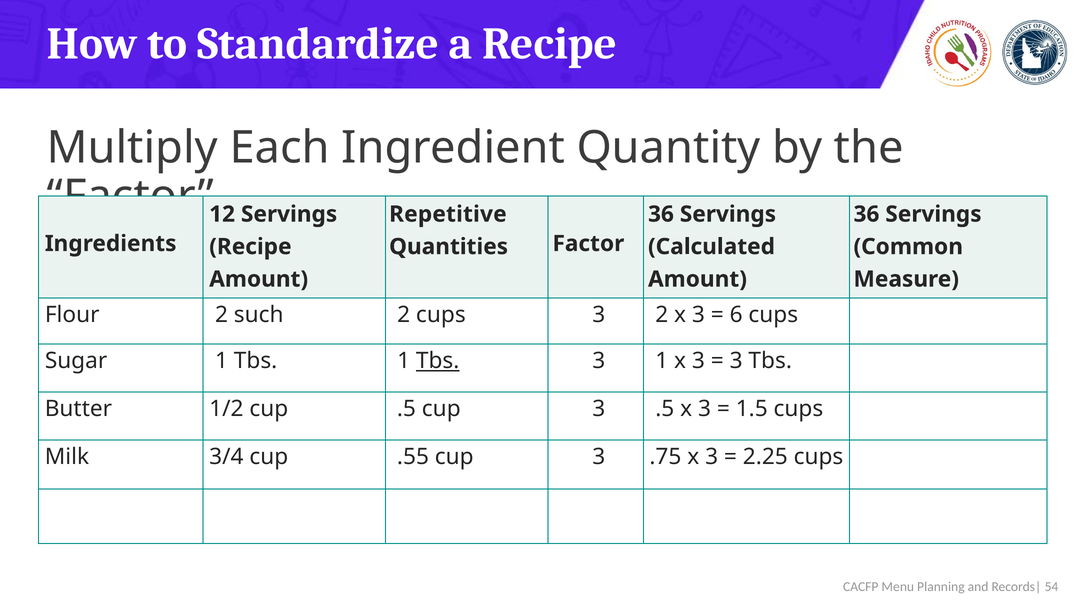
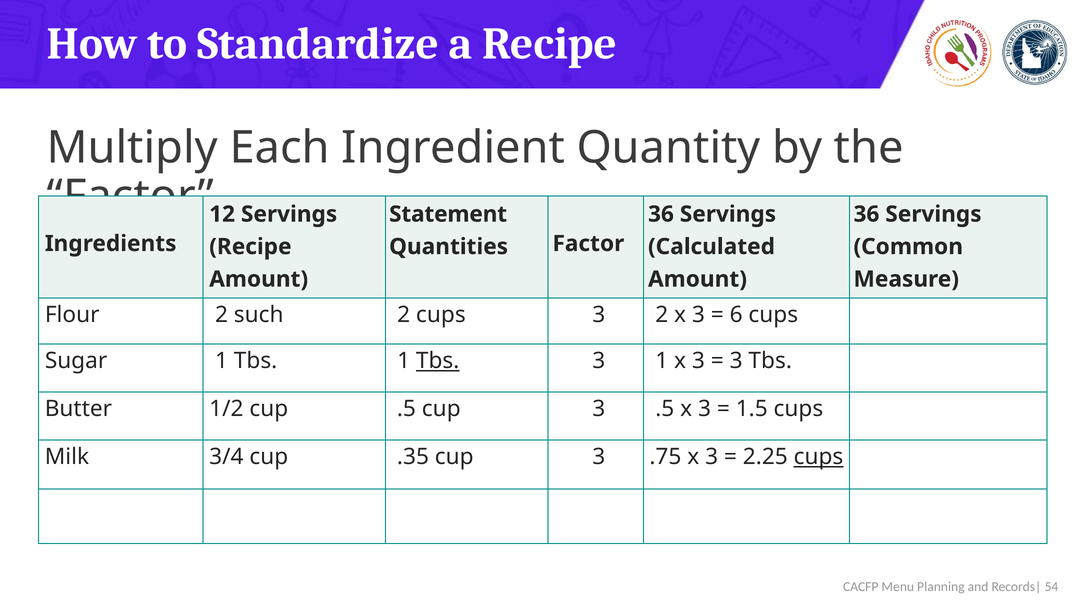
Repetitive: Repetitive -> Statement (448, 214)
.55: .55 -> .35 (413, 457)
cups underline: none -> present (819, 457)
